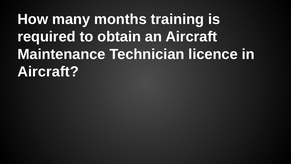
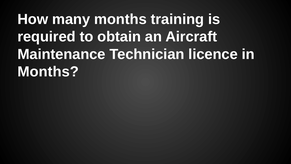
Aircraft: Aircraft -> Months (48, 72)
